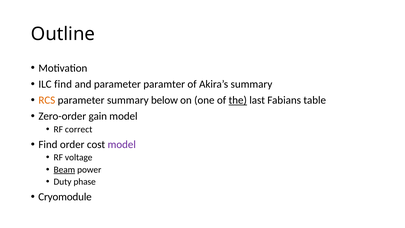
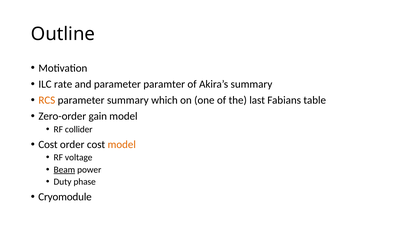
ILC find: find -> rate (63, 84)
below: below -> which (164, 100)
the underline: present -> none (238, 100)
correct: correct -> collider (79, 129)
Find: Find -> Cost (48, 144)
model colour: purple -> orange (122, 144)
